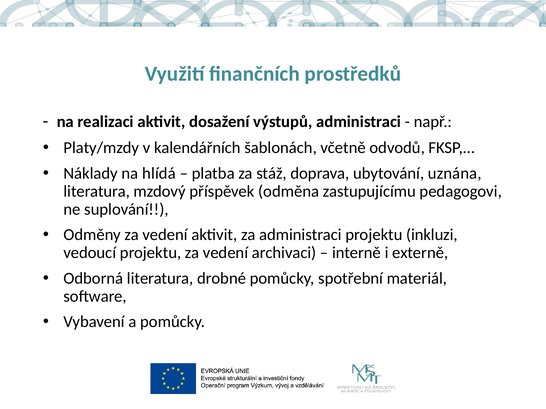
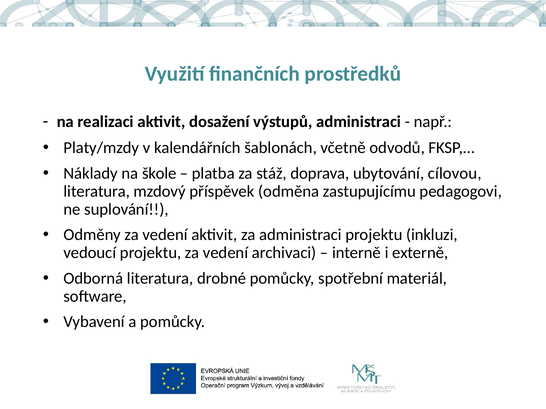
hlídá: hlídá -> škole (159, 173)
uznána: uznána -> cílovou (455, 173)
